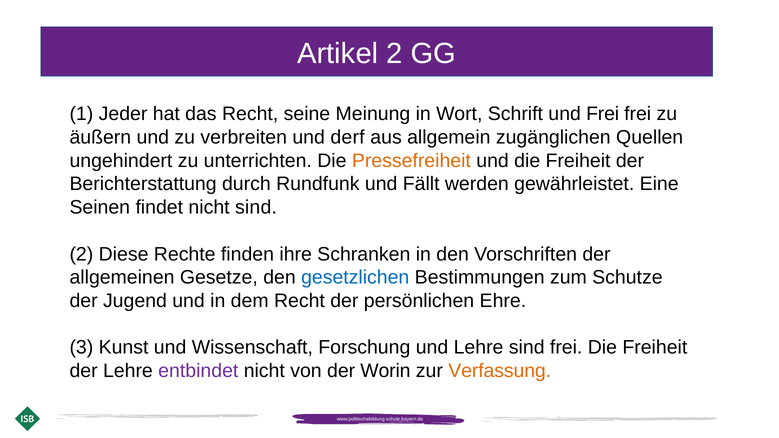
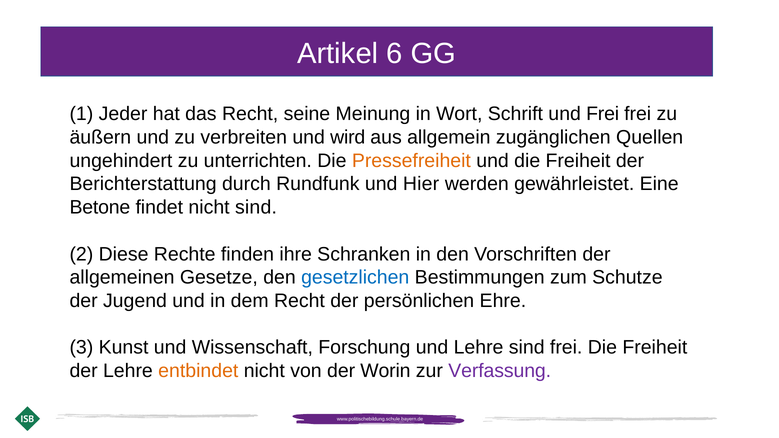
Artikel 2: 2 -> 6 (394, 53)
derf: derf -> wird (348, 137)
Fällt: Fällt -> Hier (421, 184)
Seinen: Seinen -> Betone (100, 207)
entbindet colour: purple -> orange (198, 371)
Verfassung colour: orange -> purple (500, 371)
